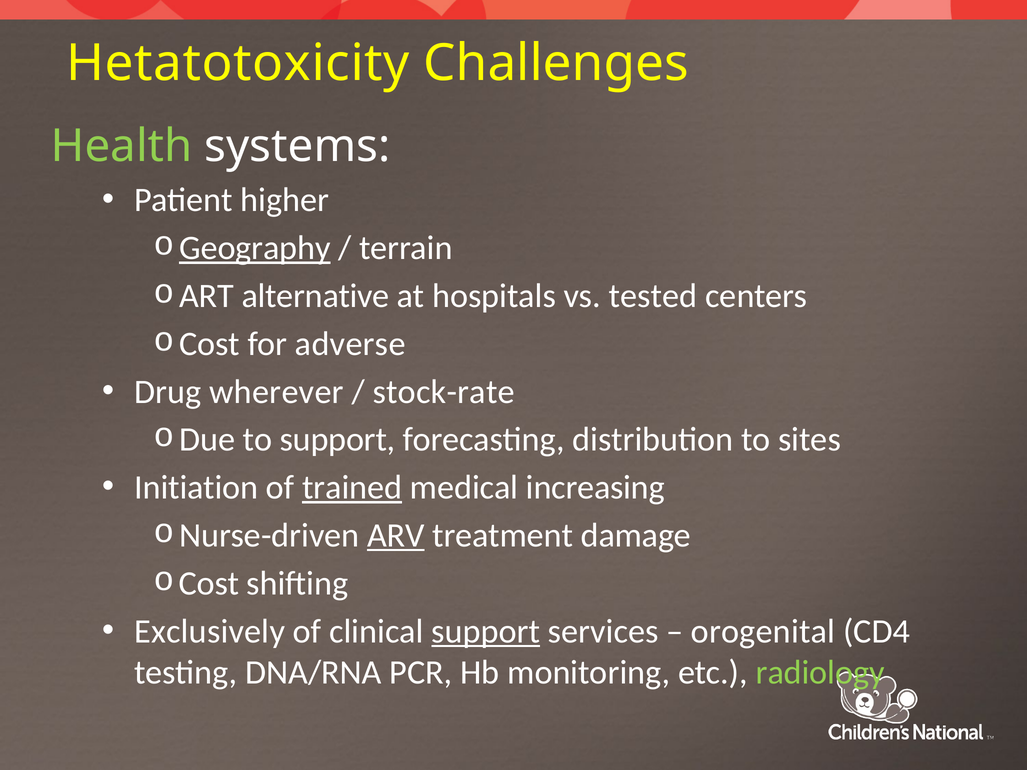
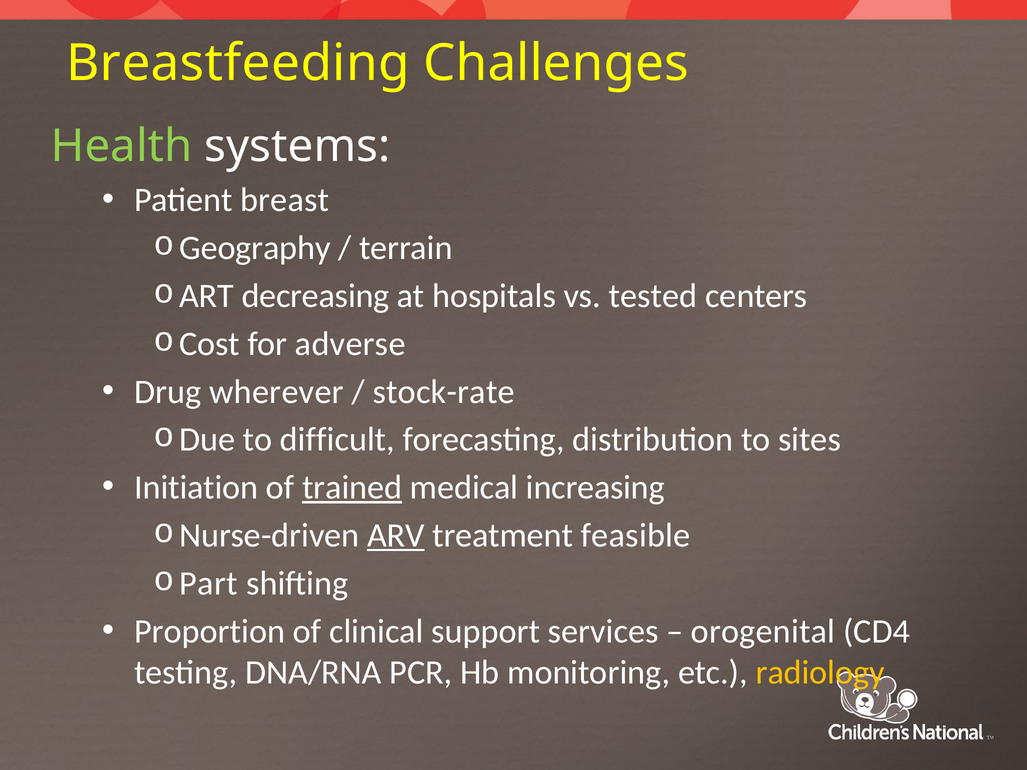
Hetatotoxicity: Hetatotoxicity -> Breastfeeding (238, 63)
higher: higher -> breast (285, 200)
Geography underline: present -> none (255, 248)
alternative: alternative -> decreasing (316, 296)
to support: support -> difficult (337, 440)
damage: damage -> feasible (636, 536)
Cost: Cost -> Part (209, 584)
Exclusively: Exclusively -> Proportion (210, 631)
support underline: present -> none (486, 631)
radiology colour: light green -> yellow (820, 673)
